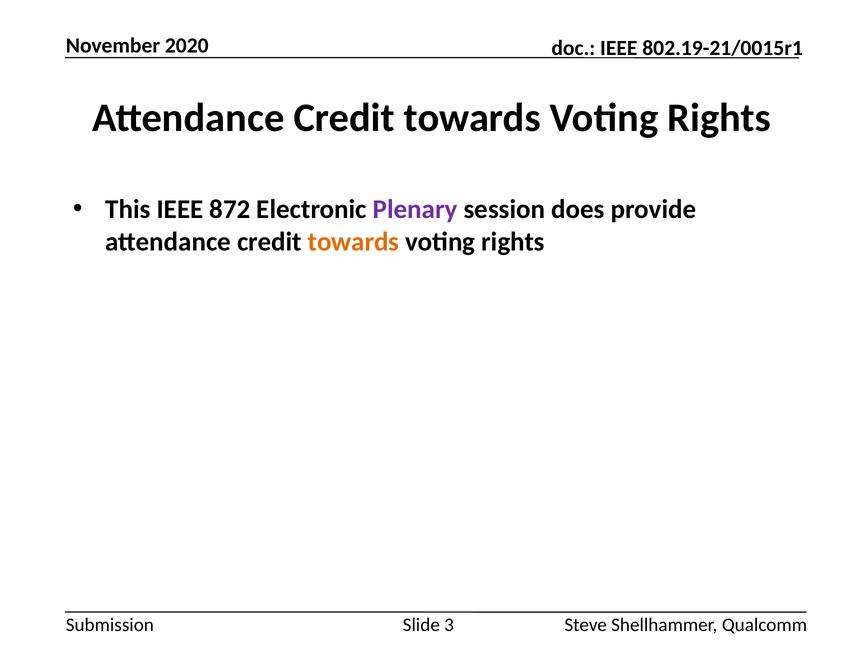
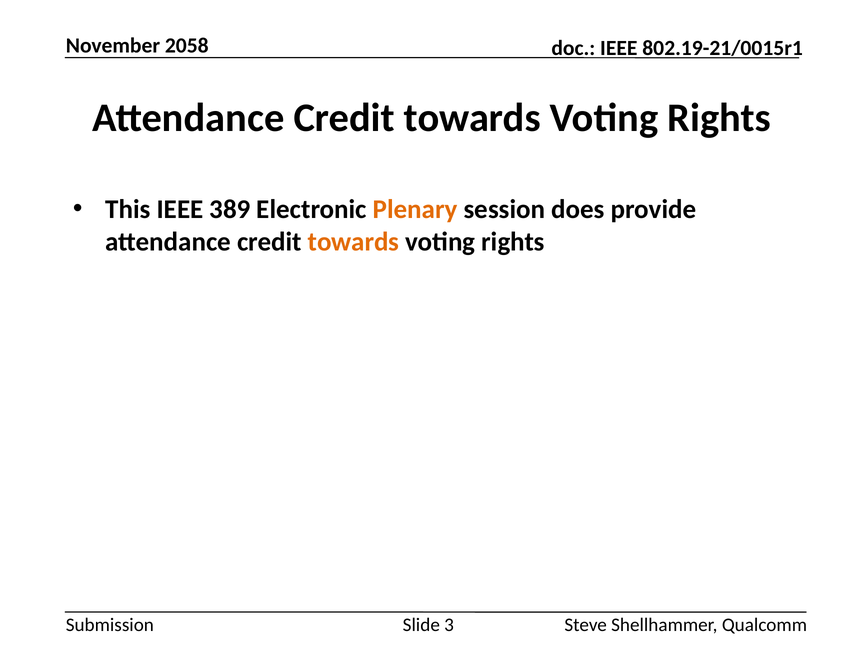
2020: 2020 -> 2058 (187, 46)
872: 872 -> 389 (230, 209)
Plenary colour: purple -> orange (415, 209)
